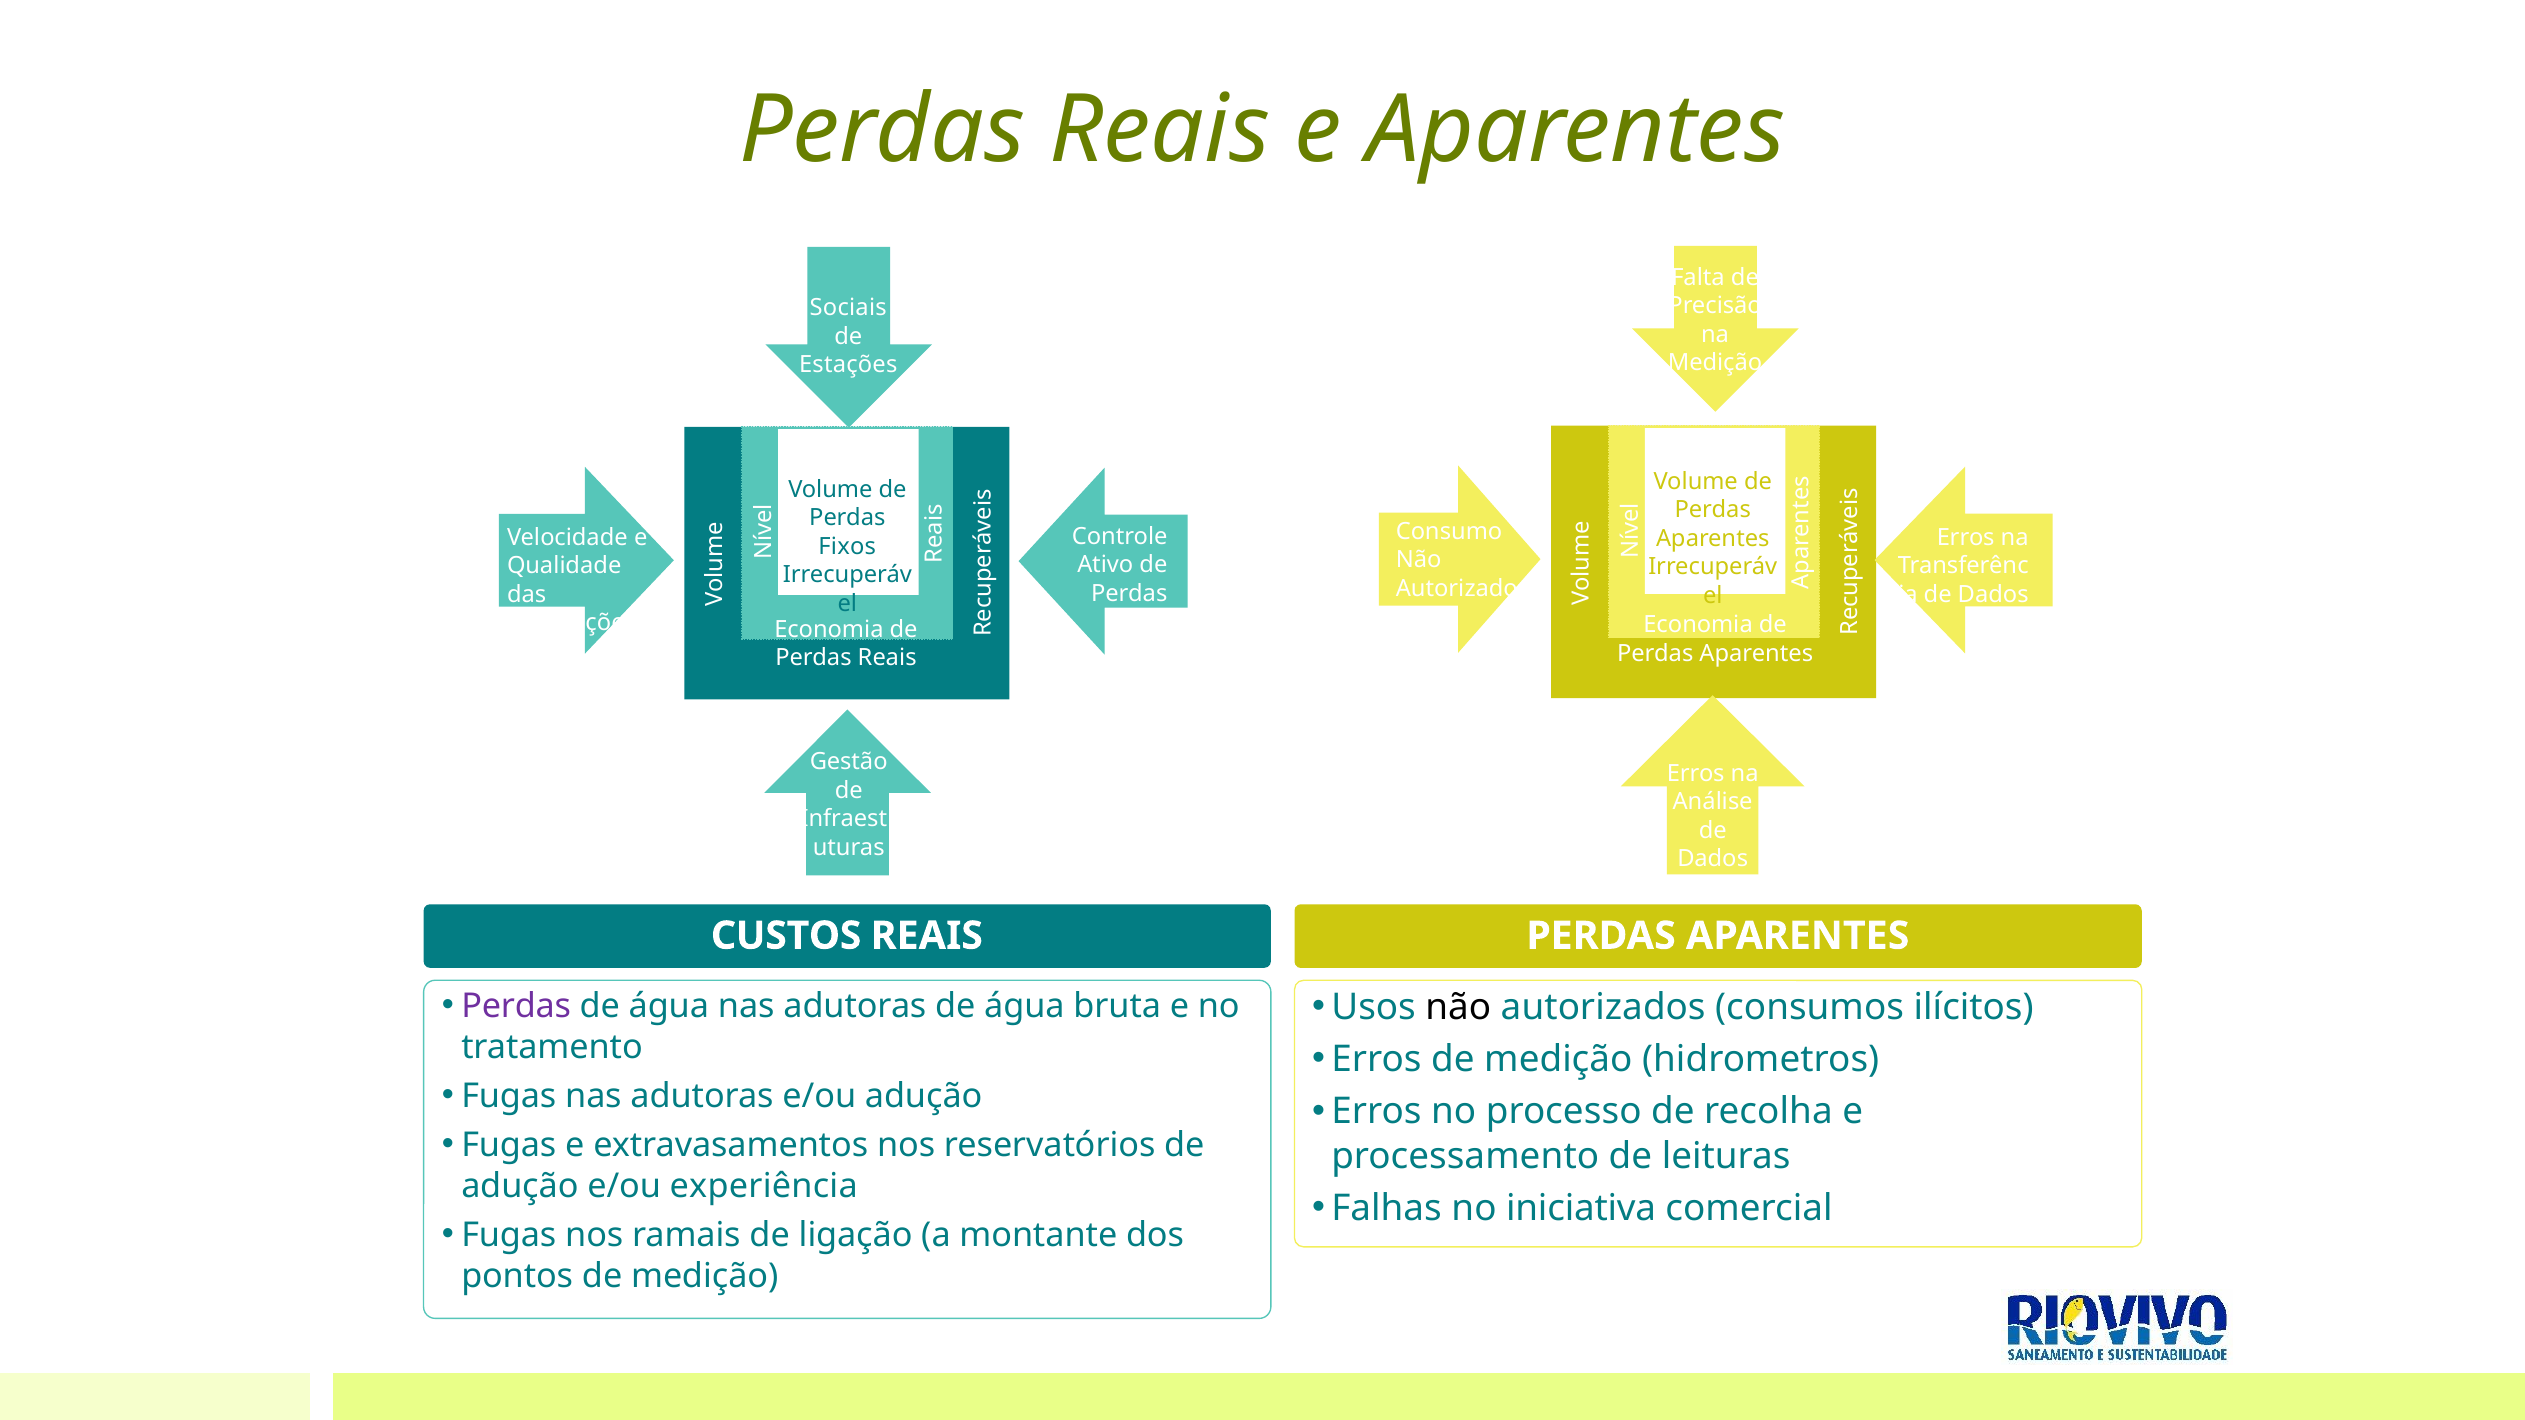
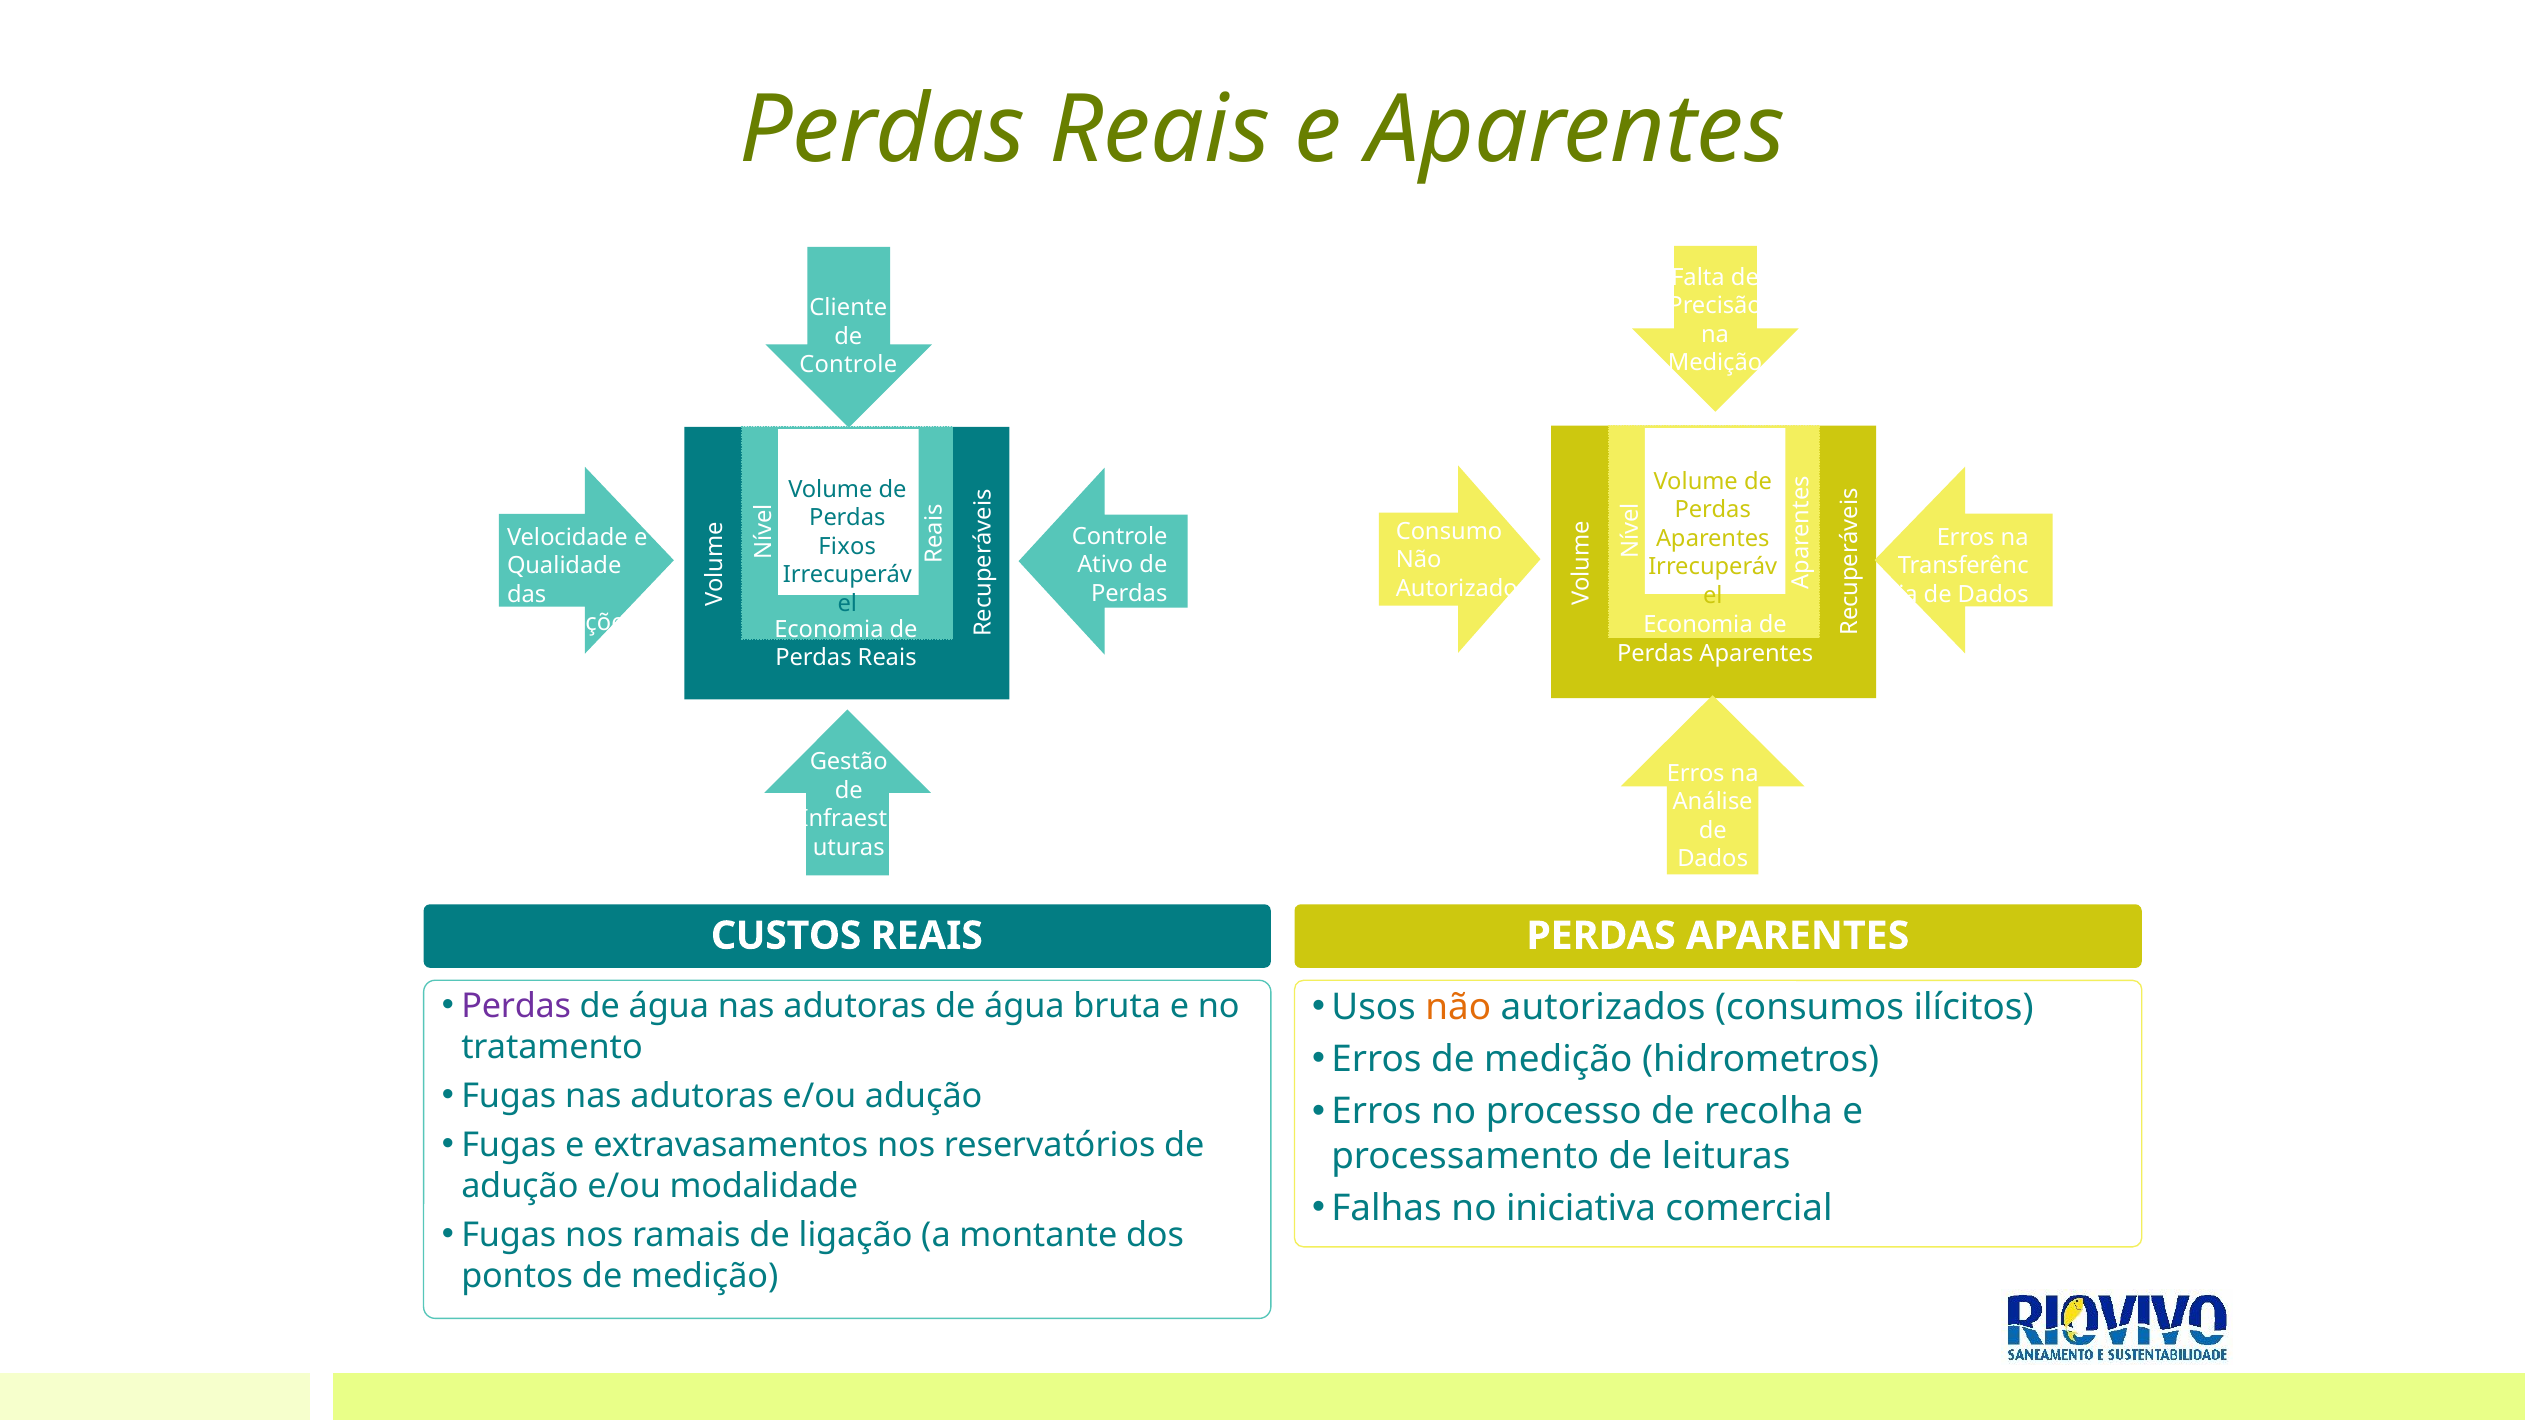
Sociais: Sociais -> Cliente (848, 308)
Estações: Estações -> Controle (848, 365)
não colour: black -> orange (1458, 1008)
experiência: experiência -> modalidade (764, 1187)
